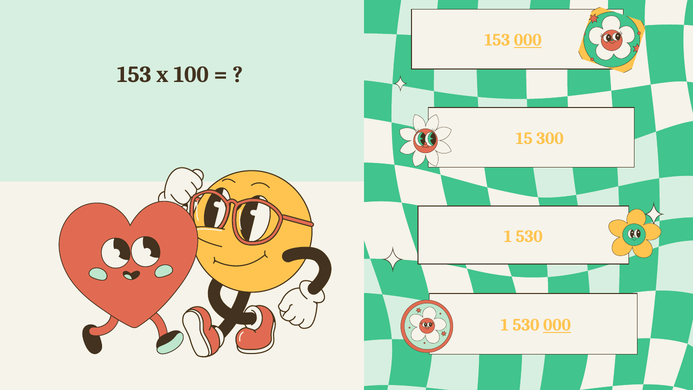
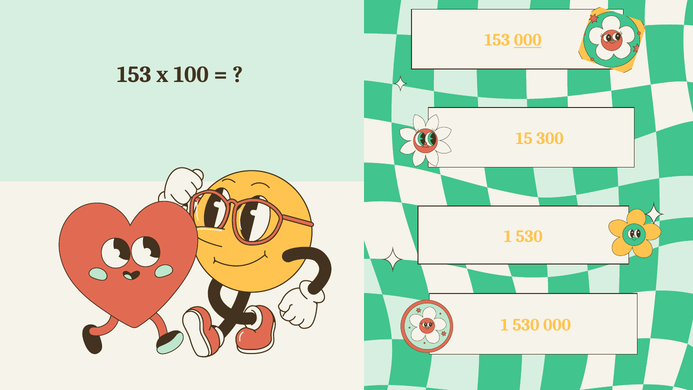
000 underline: present -> none (557, 325)
